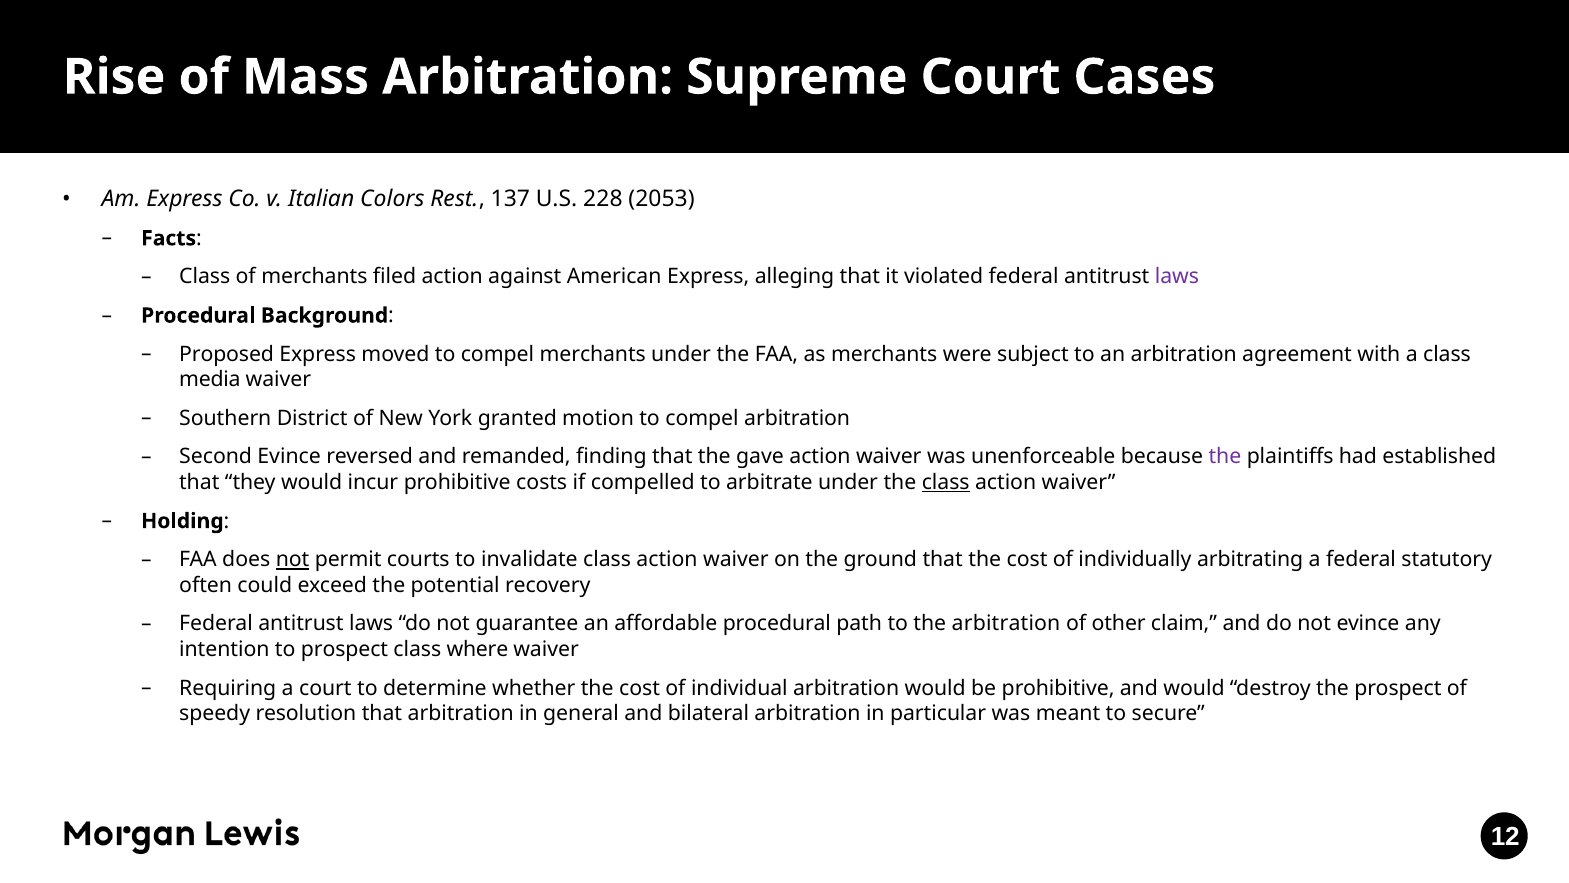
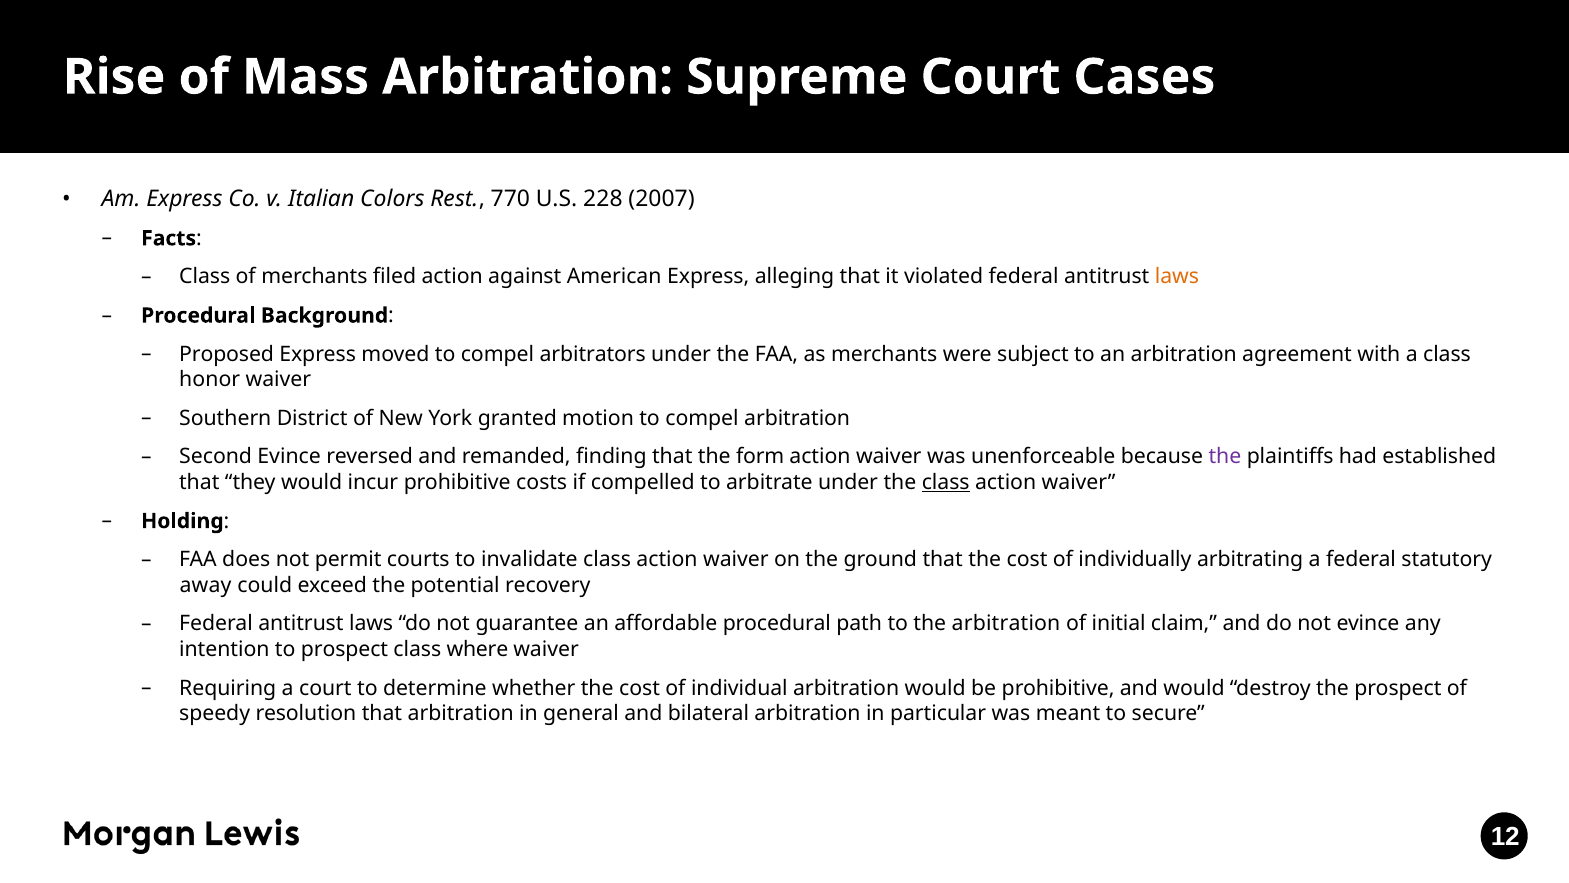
137: 137 -> 770 (510, 199)
2053: 2053 -> 2007 (662, 199)
laws colour: purple -> orange (1177, 277)
compel merchants: merchants -> arbitrators (593, 354)
media: media -> honor (210, 380)
gave: gave -> form (760, 457)
not underline: present -> none (293, 559)
often: often -> away (206, 585)
other: other -> initial (1119, 624)
